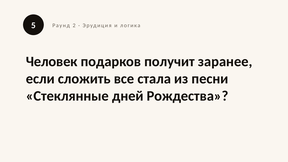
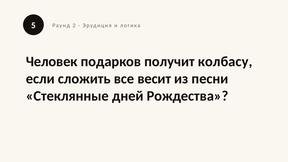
заранее: заранее -> колбасу (225, 61)
стала: стала -> весит (154, 79)
